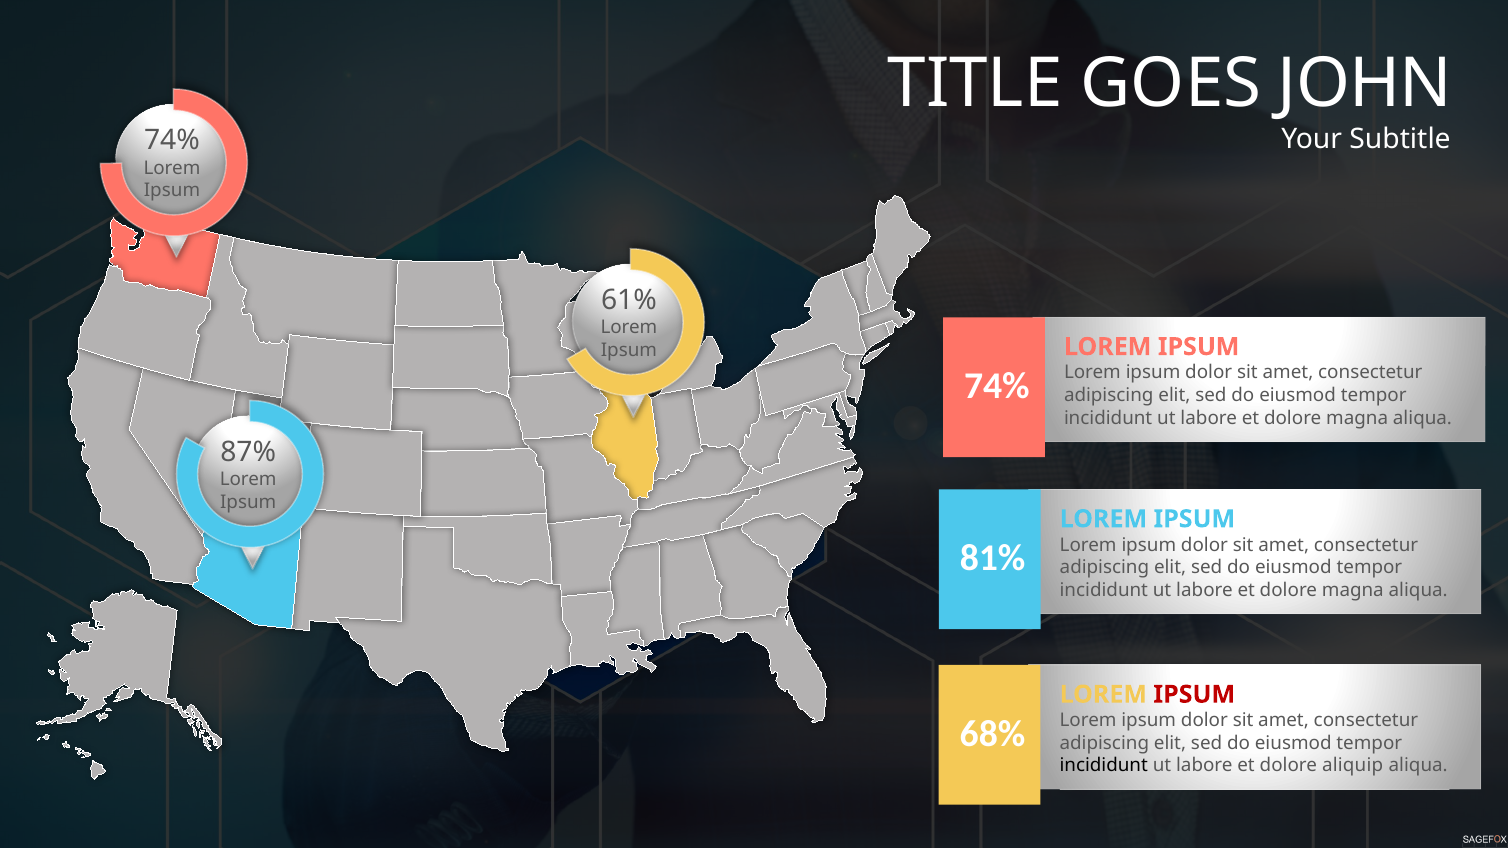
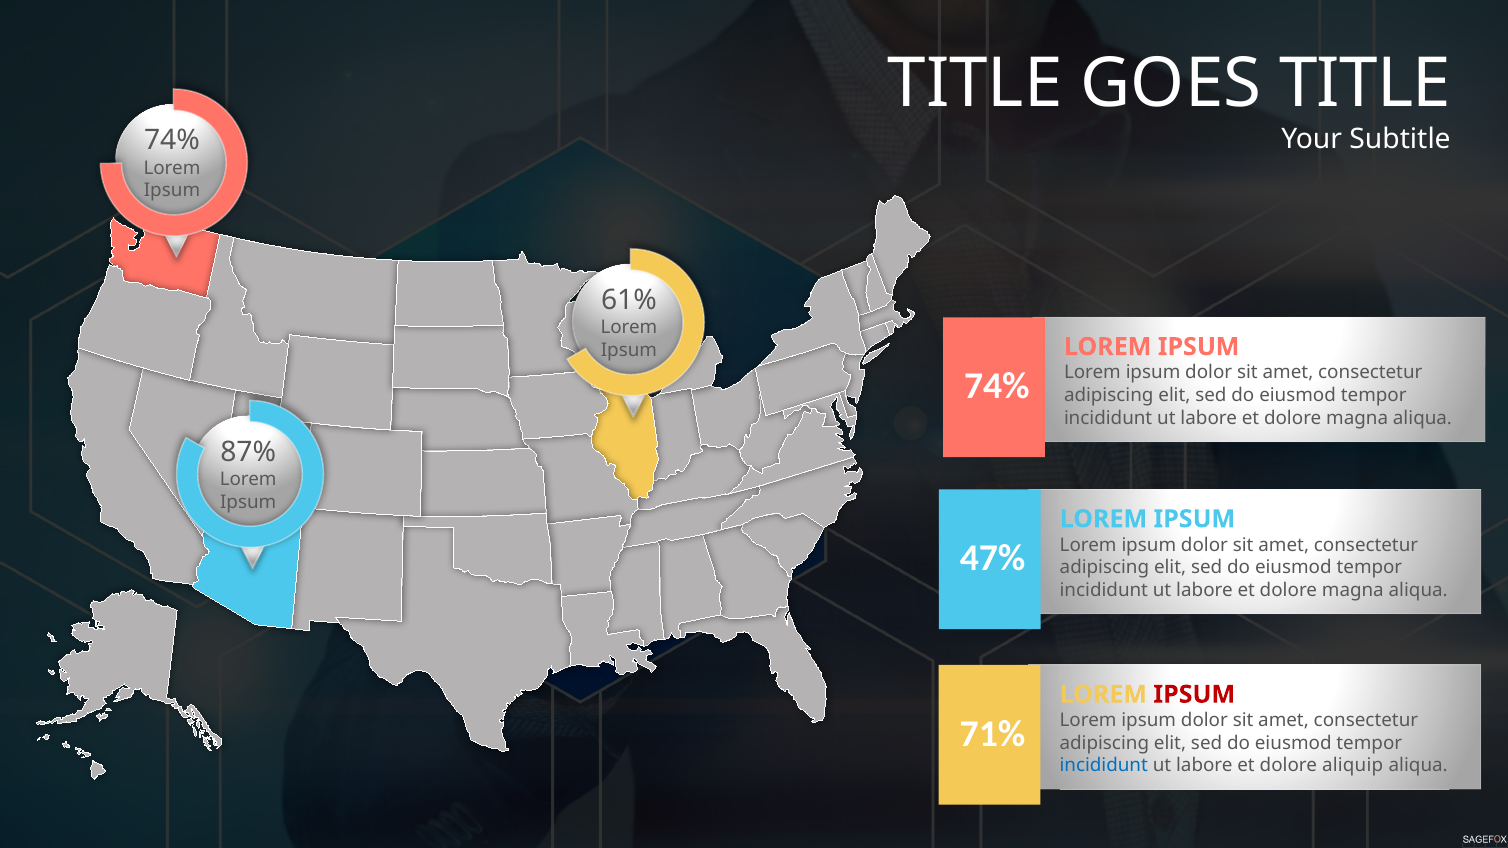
GOES JOHN: JOHN -> TITLE (1365, 84)
81%: 81% -> 47% (993, 558)
68%: 68% -> 71% (993, 734)
incididunt colour: black -> blue (1104, 766)
